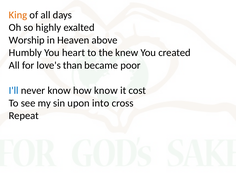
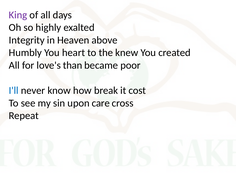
King colour: orange -> purple (18, 15)
Worship: Worship -> Integrity (27, 40)
how know: know -> break (106, 90)
into: into -> care (101, 103)
